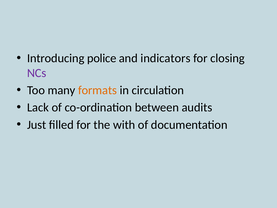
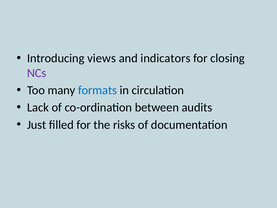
police: police -> views (102, 58)
formats colour: orange -> blue (97, 90)
with: with -> risks (124, 125)
